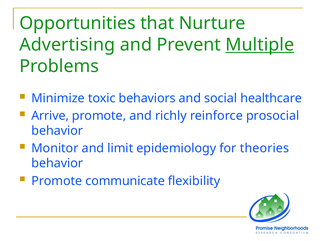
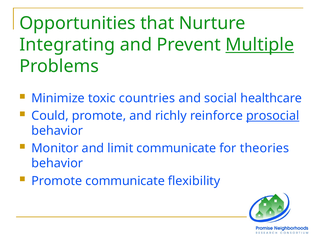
Advertising: Advertising -> Integrating (67, 45)
behaviors: behaviors -> countries (147, 99)
Arrive: Arrive -> Could (50, 116)
prosocial underline: none -> present (273, 116)
limit epidemiology: epidemiology -> communicate (176, 149)
